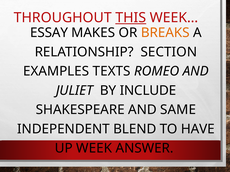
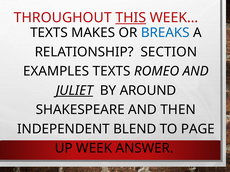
ESSAY: ESSAY -> TEXTS (49, 33)
BREAKS colour: orange -> blue (165, 33)
JULIET underline: none -> present (74, 91)
INCLUDE: INCLUDE -> AROUND (148, 91)
SAME: SAME -> THEN (178, 110)
HAVE: HAVE -> PAGE (198, 129)
